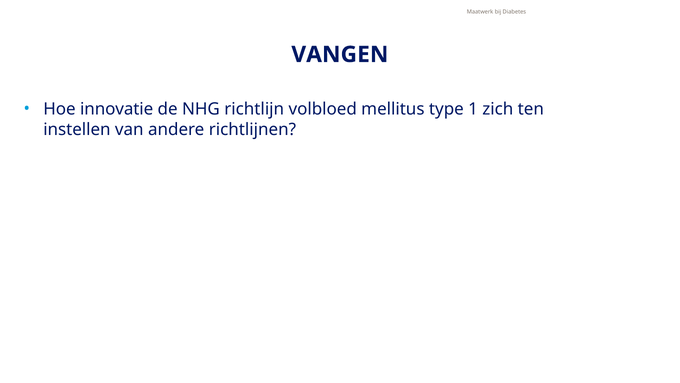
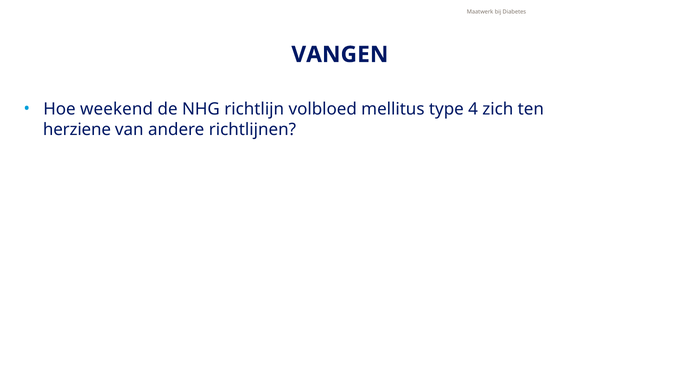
innovatie: innovatie -> weekend (117, 109)
1: 1 -> 4 (473, 109)
instellen: instellen -> herziene (77, 129)
